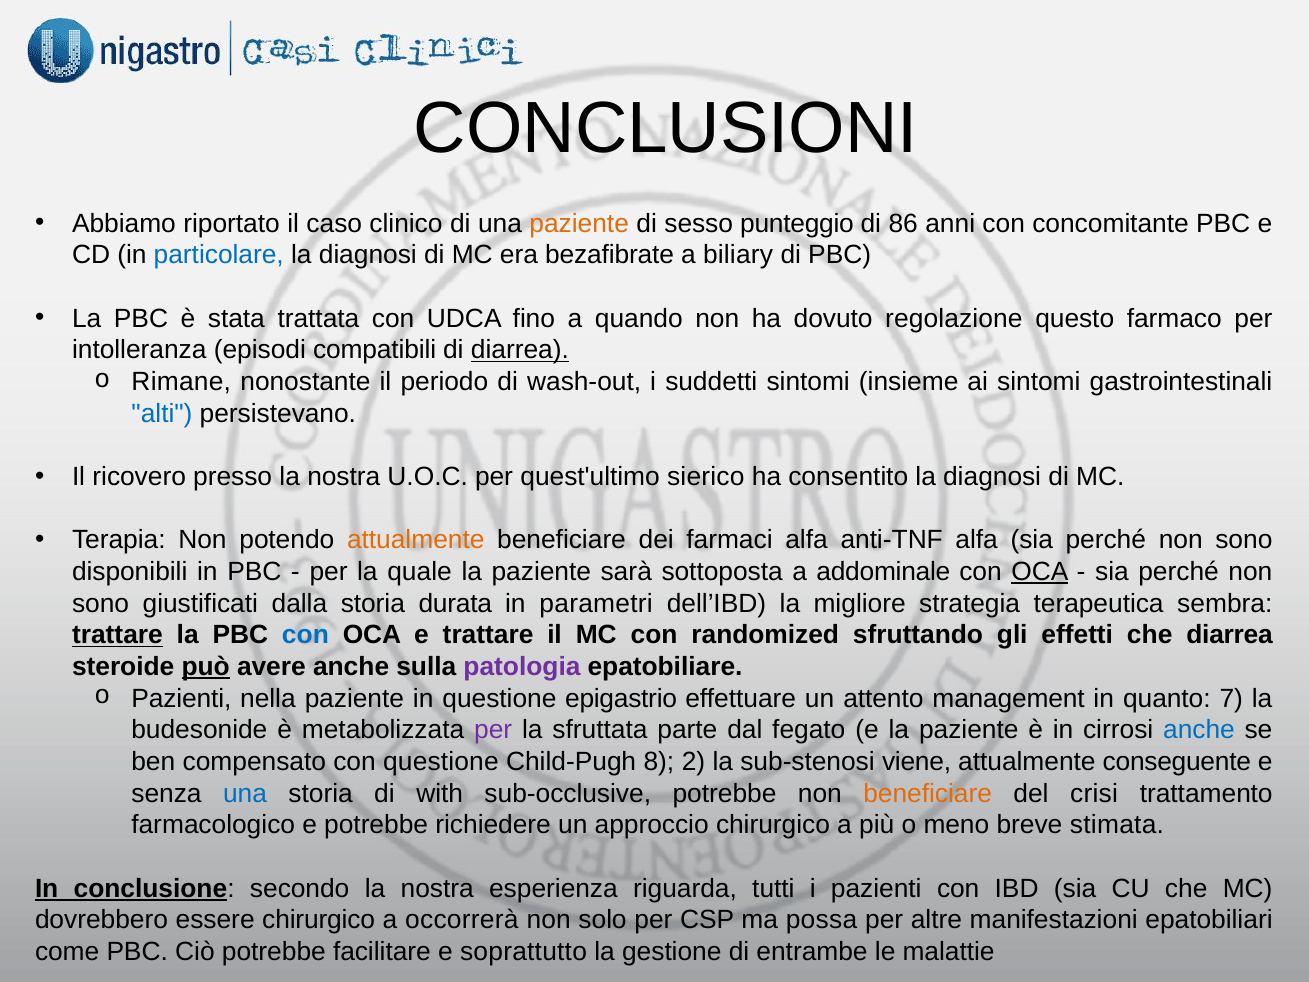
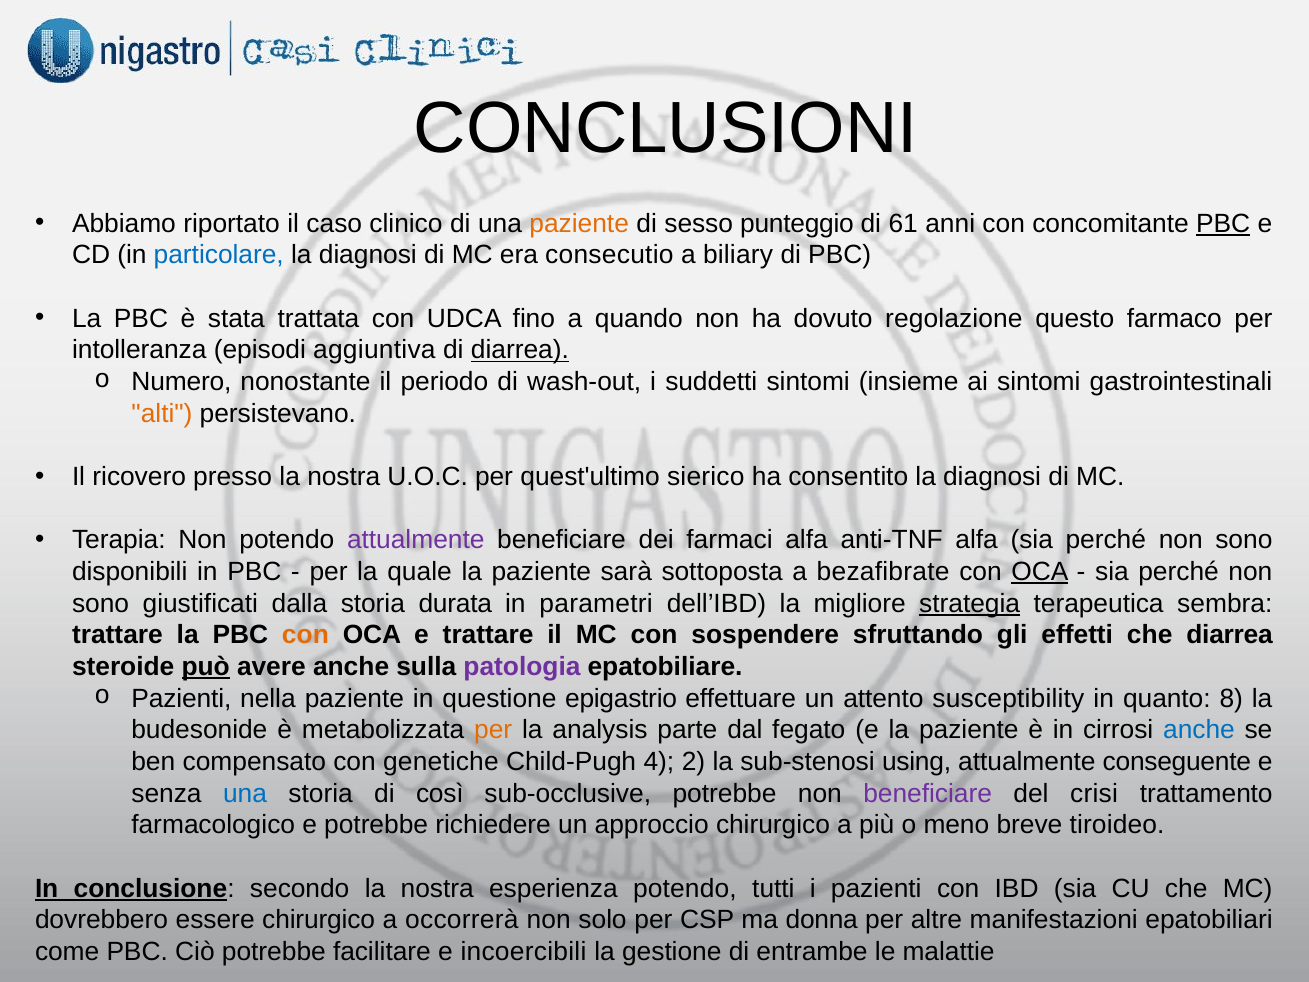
86: 86 -> 61 (903, 223)
PBC underline: none -> present (1223, 223)
bezafibrate: bezafibrate -> consecutio (609, 255)
compatibili: compatibili -> aggiuntiva (374, 350)
Rimane: Rimane -> Numero (181, 382)
alti colour: blue -> orange (162, 413)
attualmente colour: orange -> purple (416, 540)
addominale: addominale -> bezafibrate (883, 572)
strategia underline: none -> present (970, 603)
trattare underline: present -> none (117, 635)
con colour: blue -> orange (305, 635)
randomized: randomized -> sospendere (765, 635)
management: management -> susceptibility (1008, 698)
7: 7 -> 8 (1231, 698)
per colour: purple -> orange (493, 730)
sfruttata: sfruttata -> analysis (600, 730)
con questione: questione -> genetiche (441, 761)
8: 8 -> 4 (659, 761)
viene: viene -> using (917, 761)
with: with -> così (440, 793)
beneficiare colour: orange -> purple (928, 793)
stimata: stimata -> tiroideo (1117, 825)
esperienza riguarda: riguarda -> potendo (685, 888)
possa: possa -> donna (822, 920)
soprattutto: soprattutto -> incoercibili (523, 951)
